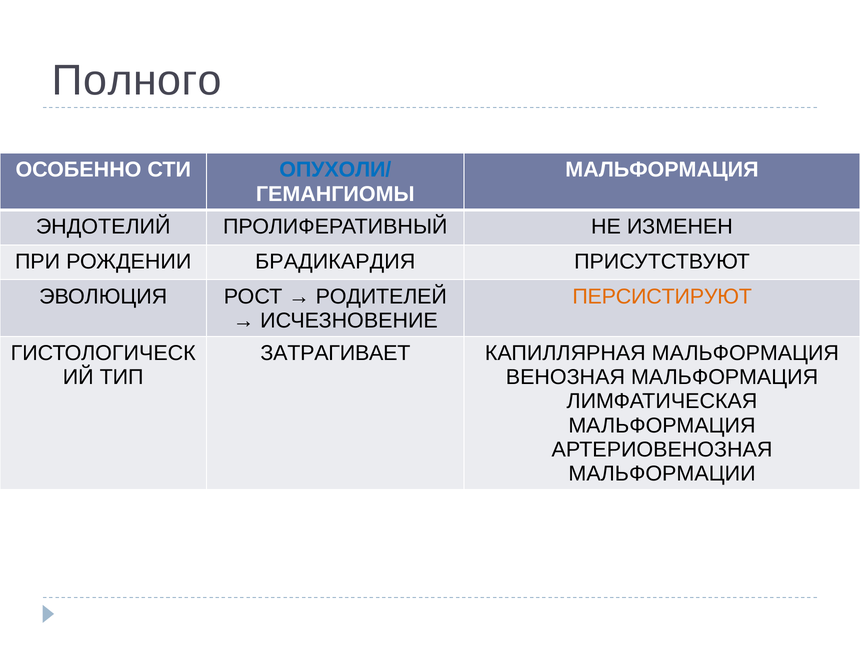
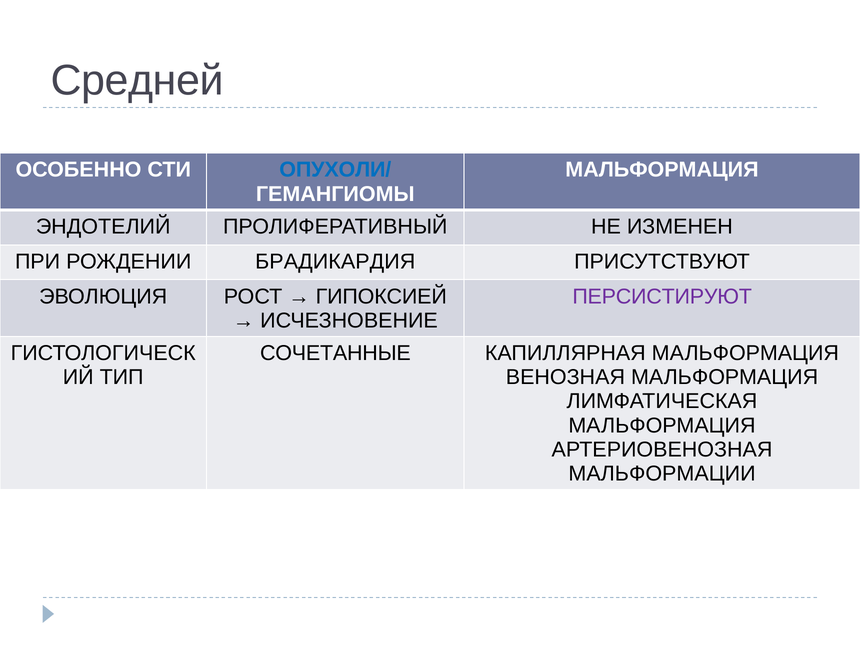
Полного: Полного -> Средней (137, 80)
РОДИТЕЛЕЙ: РОДИТЕЛЕЙ -> ГИПОКСИЕЙ (381, 296)
ПЕРСИСТИРУЮТ colour: orange -> purple (662, 296)
ЗАТРАГИВАЕТ: ЗАТРАГИВАЕТ -> СОЧЕТАННЫЕ (335, 353)
